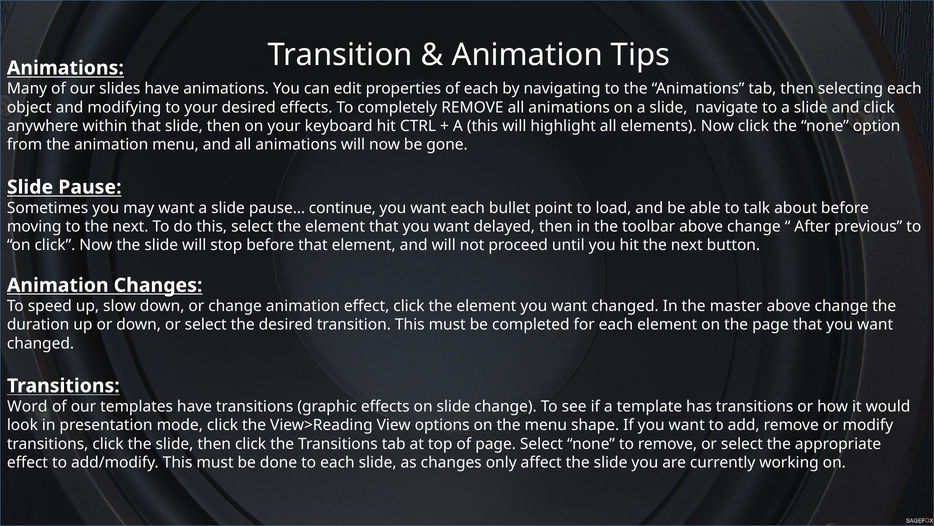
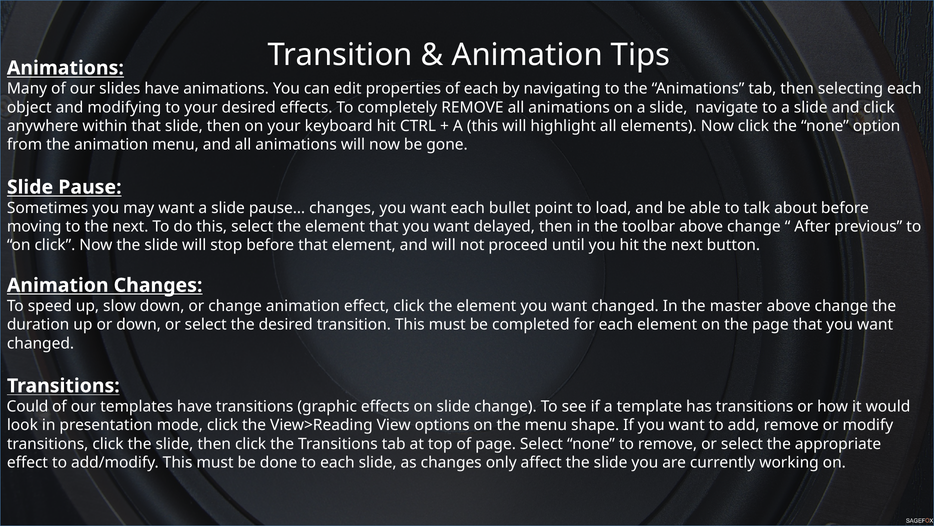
pause… continue: continue -> changes (342, 208)
Word: Word -> Could (28, 406)
